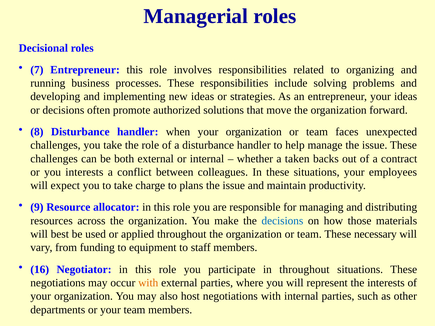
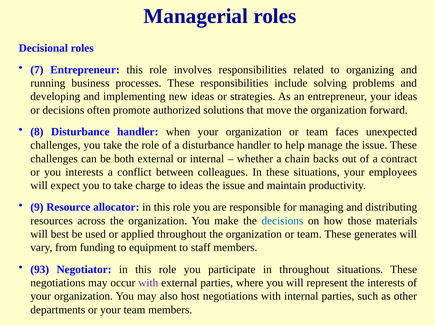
taken: taken -> chain (297, 159)
to plans: plans -> ideas (191, 186)
necessary: necessary -> generates (375, 234)
16: 16 -> 93 (40, 270)
with colour: orange -> purple (148, 283)
